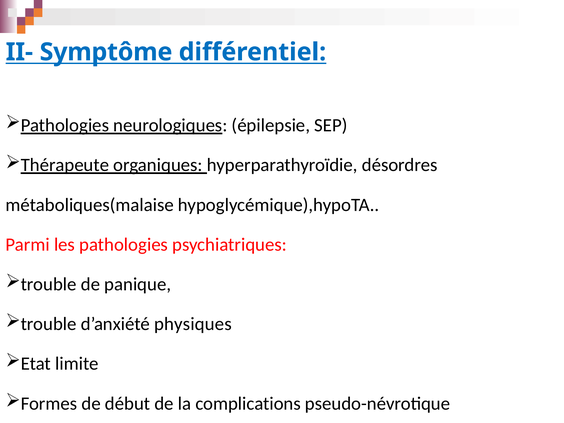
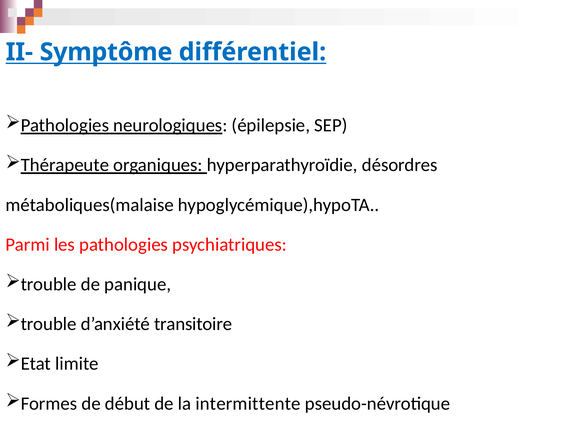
physiques: physiques -> transitoire (193, 324)
complications: complications -> intermittente (248, 403)
